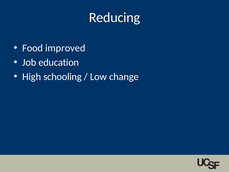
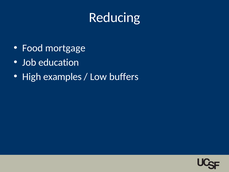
improved: improved -> mortgage (65, 48)
schooling: schooling -> examples (62, 77)
change: change -> buffers (124, 77)
